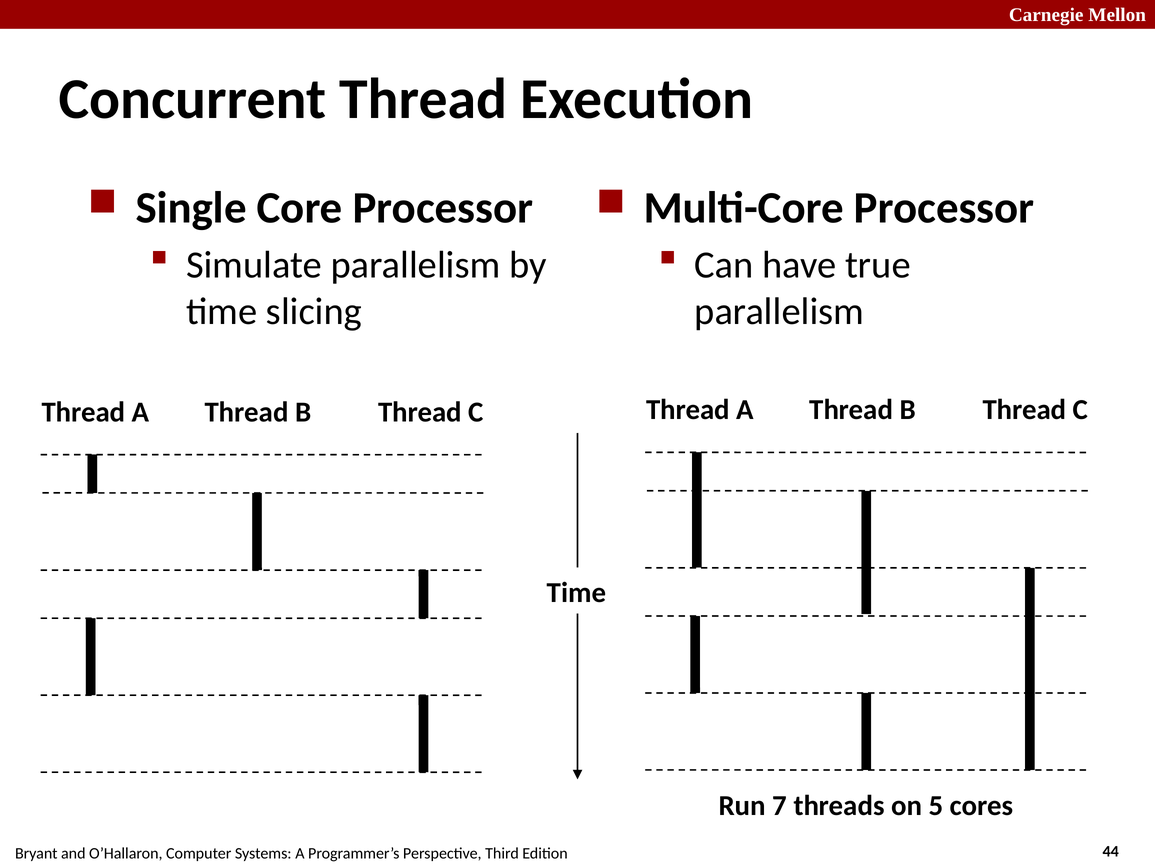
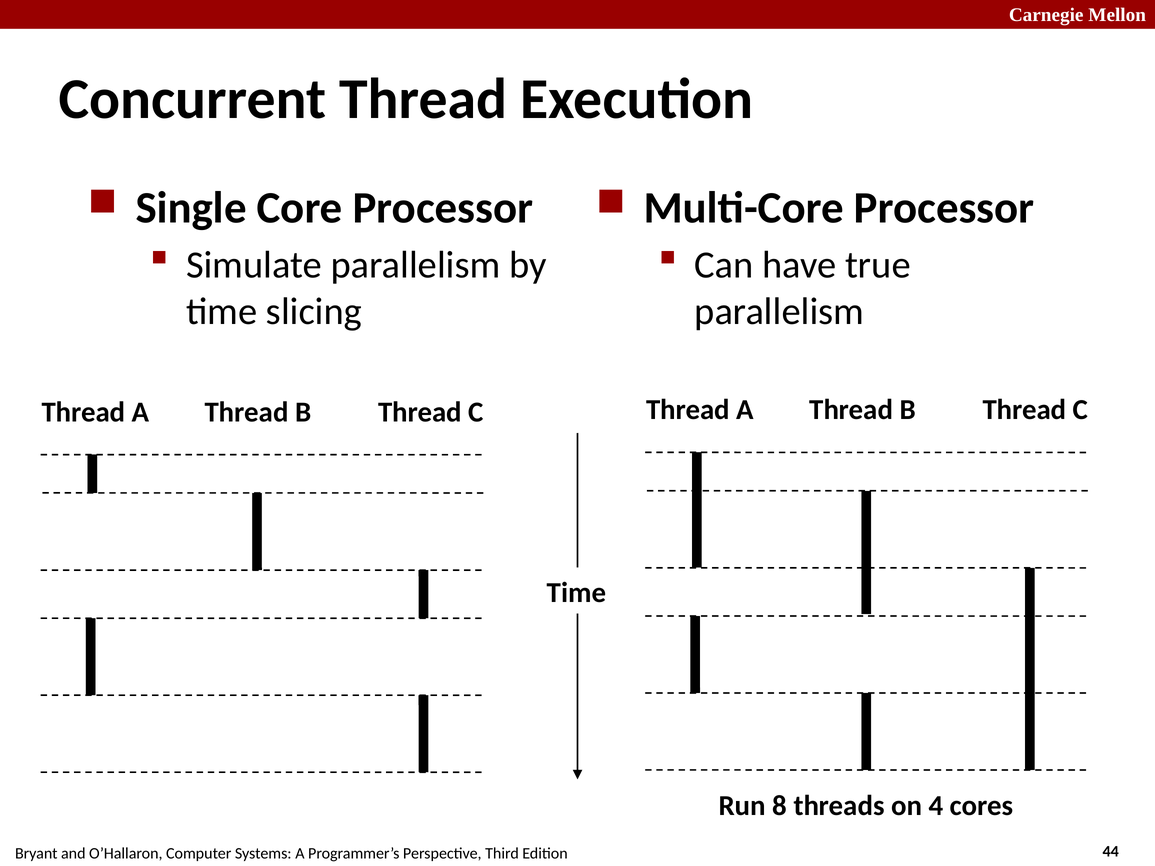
7: 7 -> 8 (780, 806)
5: 5 -> 4 (936, 806)
